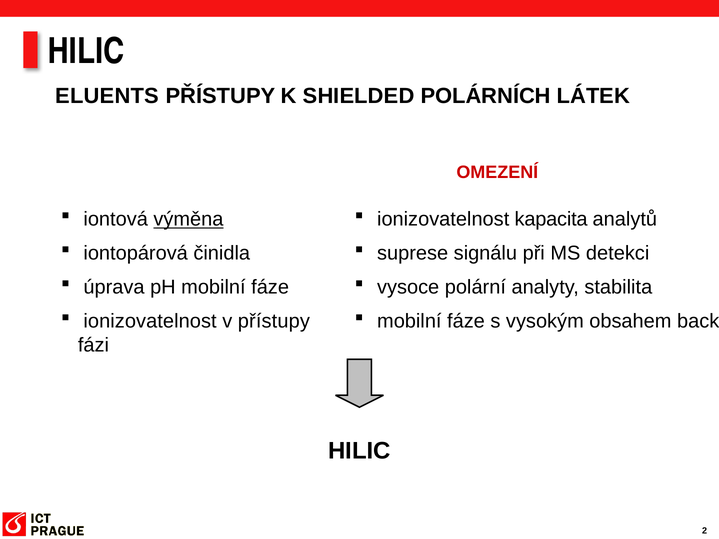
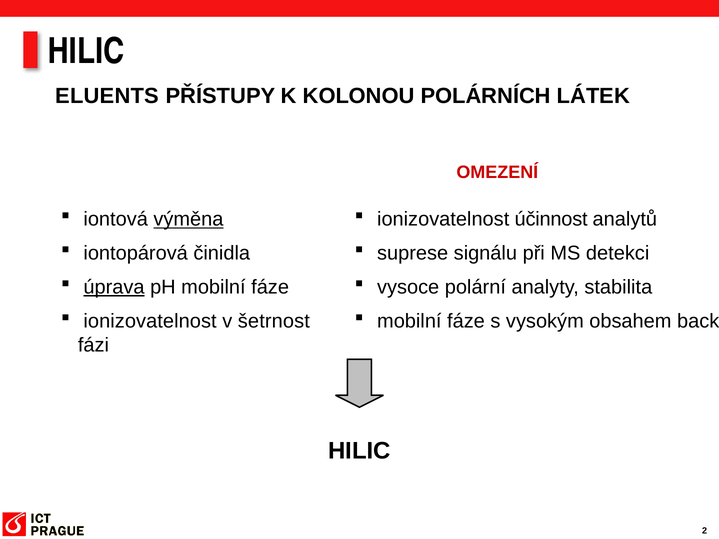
SHIELDED: SHIELDED -> KOLONOU (359, 96)
kapacita: kapacita -> účinnost (551, 219)
úprava underline: none -> present (114, 287)
v přístupy: přístupy -> šetrnost (274, 321)
